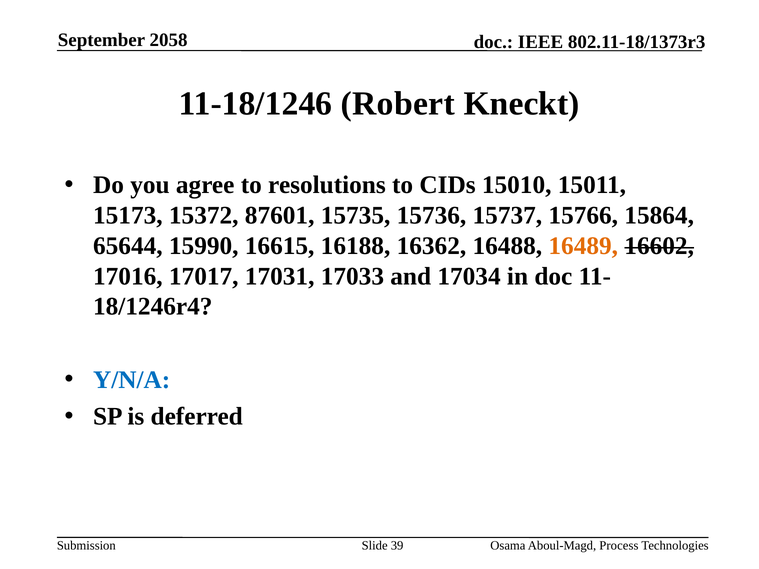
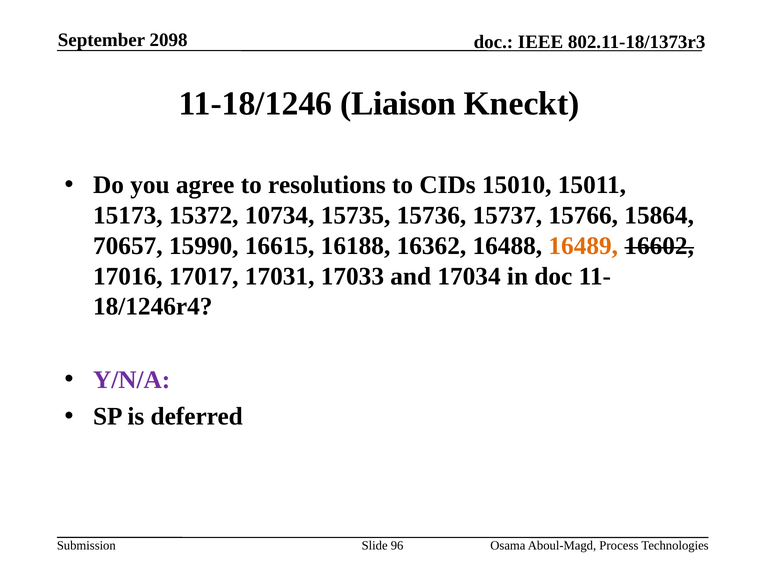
2058: 2058 -> 2098 (169, 40)
Robert: Robert -> Liaison (398, 103)
87601: 87601 -> 10734 (280, 216)
65644: 65644 -> 70657 (128, 246)
Y/N/A colour: blue -> purple (132, 380)
39: 39 -> 96 (397, 546)
